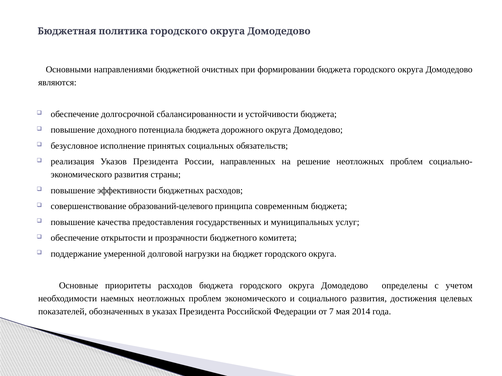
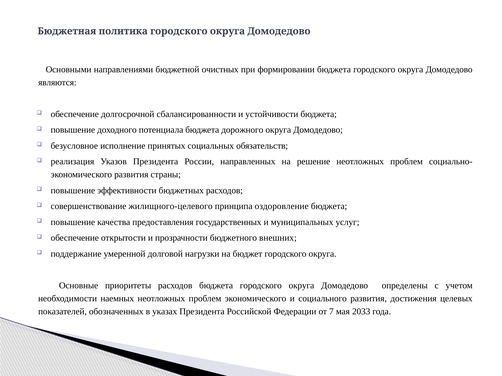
образований-целевого: образований-целевого -> жилищного-целевого (171, 207)
современным: современным -> оздоровление (282, 207)
комитета: комитета -> внешних (278, 238)
2014: 2014 -> 2033 (361, 312)
